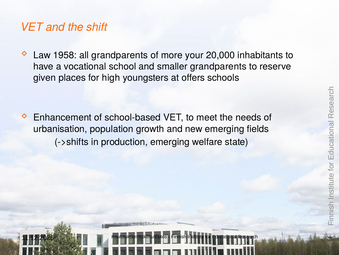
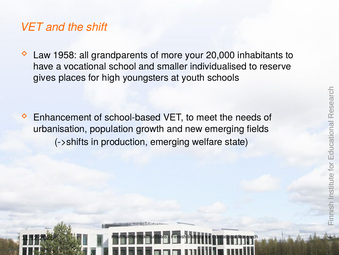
smaller grandparents: grandparents -> individualised (218, 66)
given: given -> gives (45, 78)
offers: offers -> youth (193, 78)
